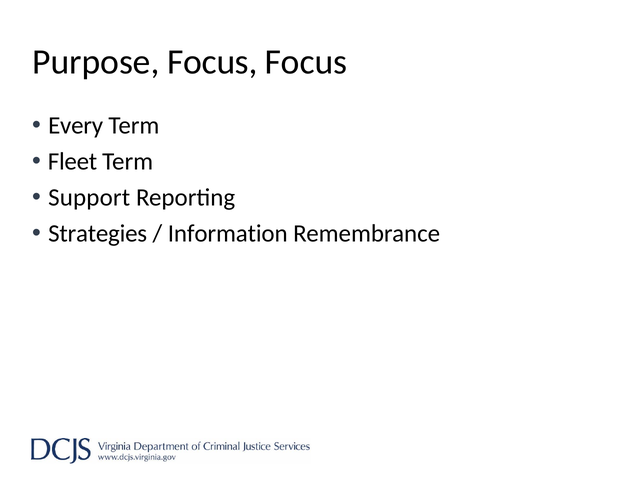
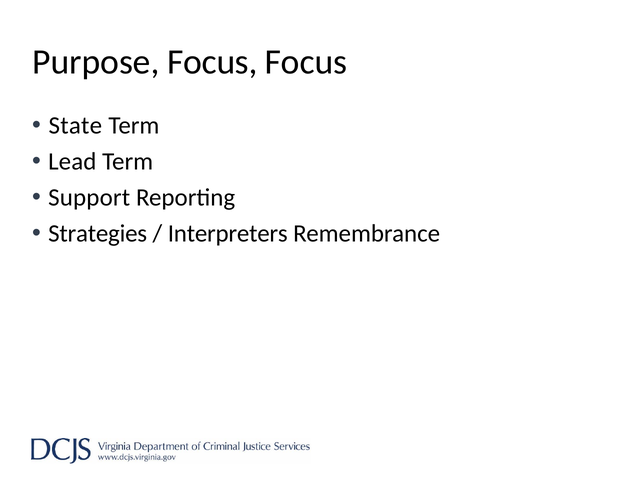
Every: Every -> State (75, 126)
Fleet: Fleet -> Lead (72, 161)
Information: Information -> Interpreters (228, 233)
